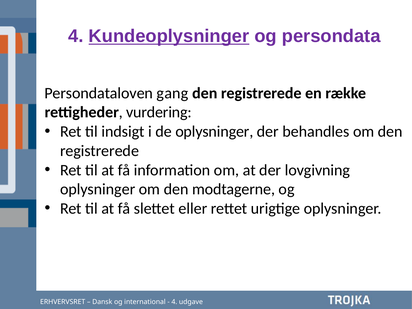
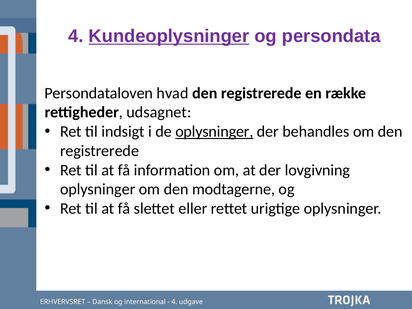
gang: gang -> hvad (173, 93)
vurdering: vurdering -> udsagnet (159, 112)
oplysninger underline: none -> present (214, 132)
